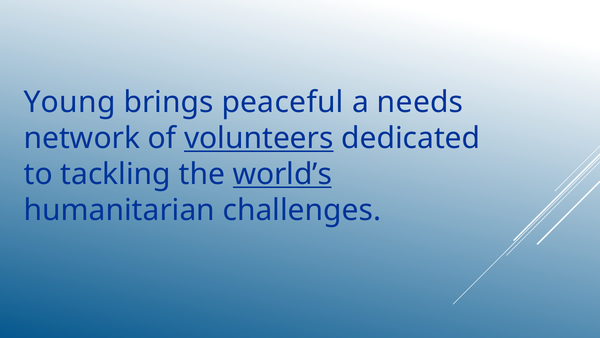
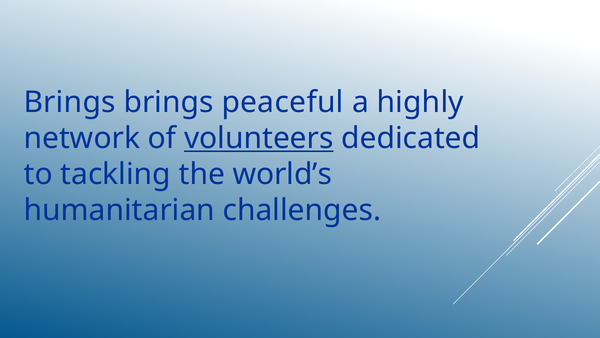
Young: Young -> Brings (70, 102)
needs: needs -> highly (420, 102)
world’s underline: present -> none (282, 174)
